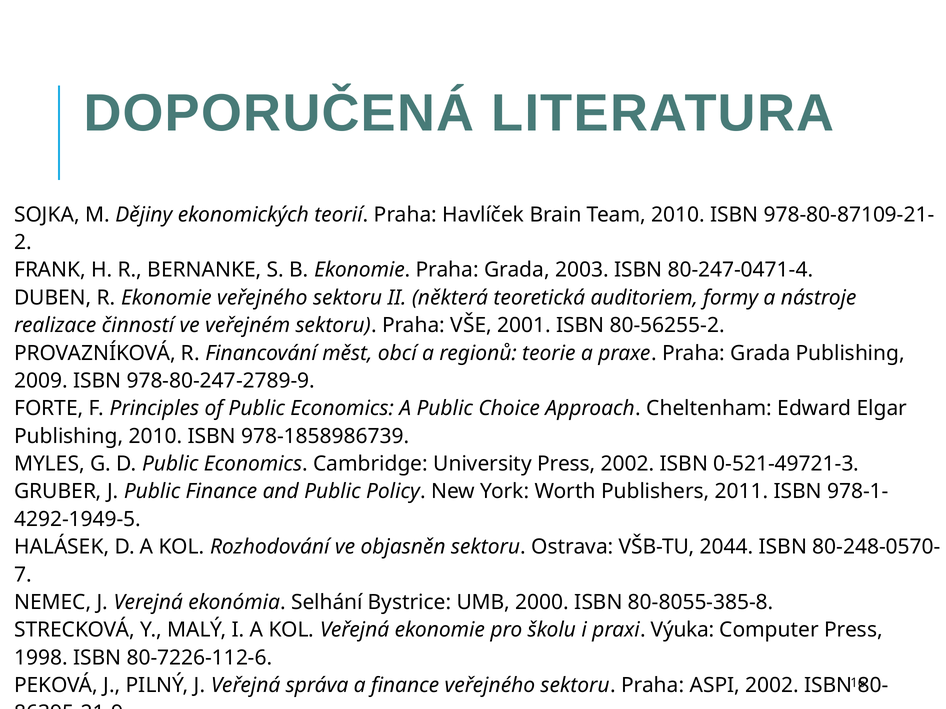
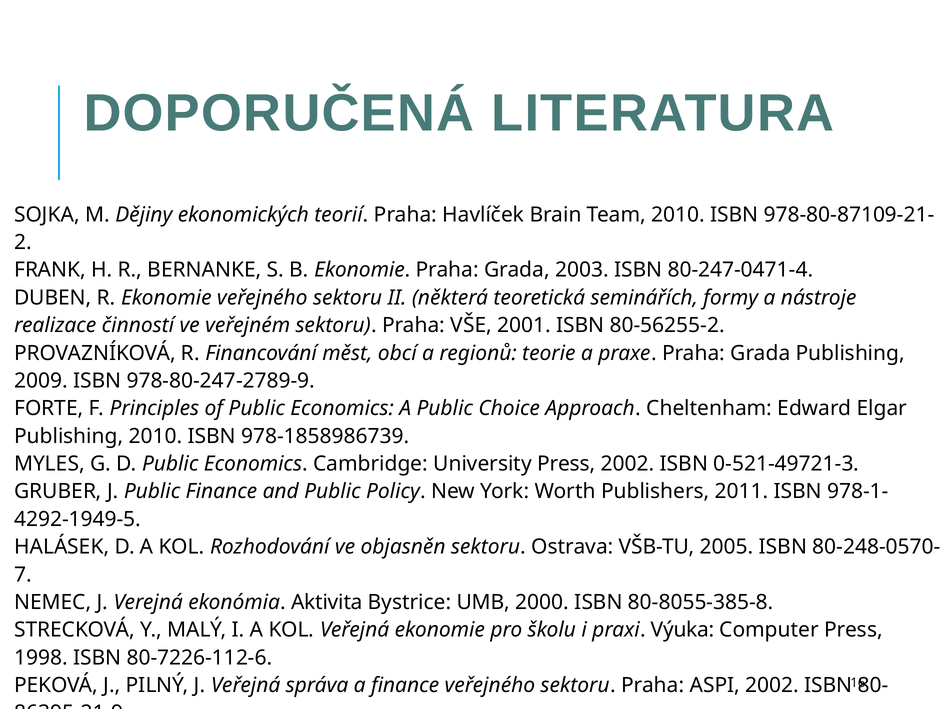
auditoriem: auditoriem -> seminářích (644, 298)
2044: 2044 -> 2005 (727, 547)
Selhání: Selhání -> Aktivita (327, 603)
